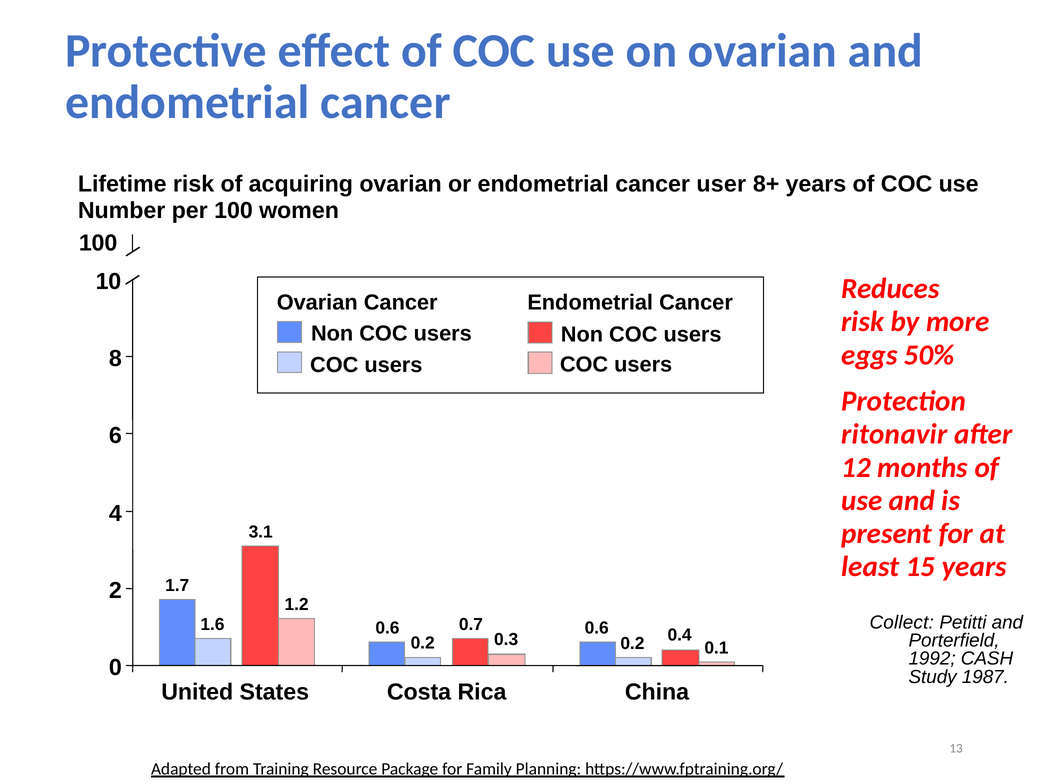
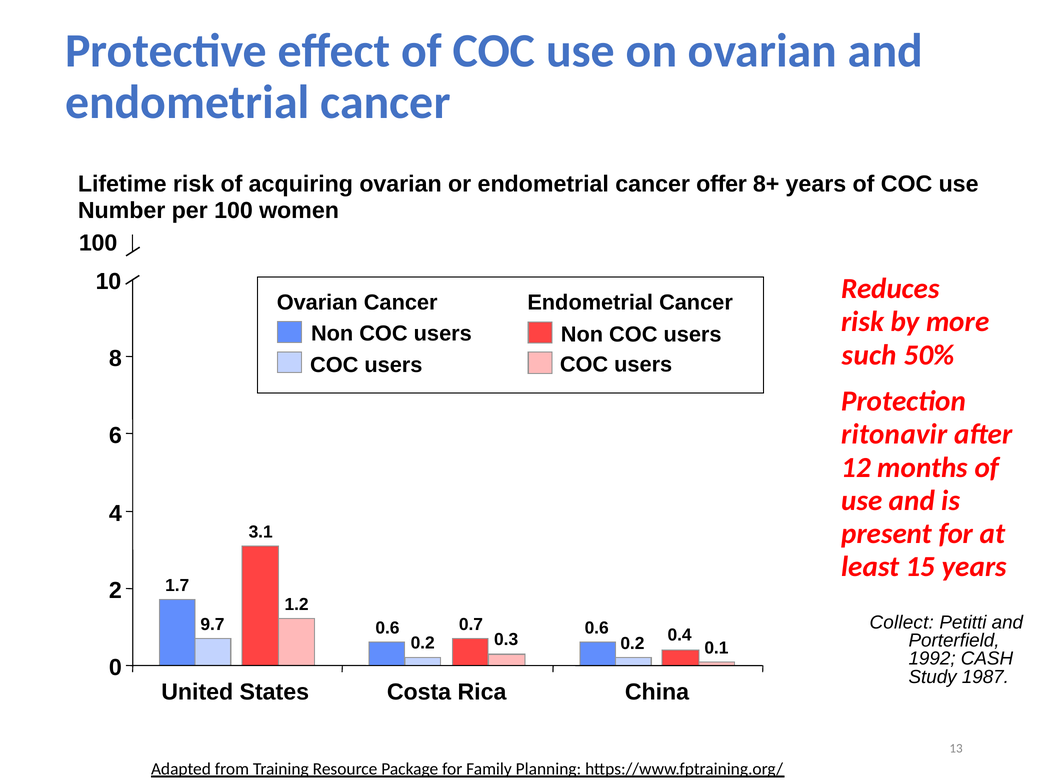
user: user -> offer (722, 184)
eggs: eggs -> such (869, 355)
1.6: 1.6 -> 9.7 (212, 624)
